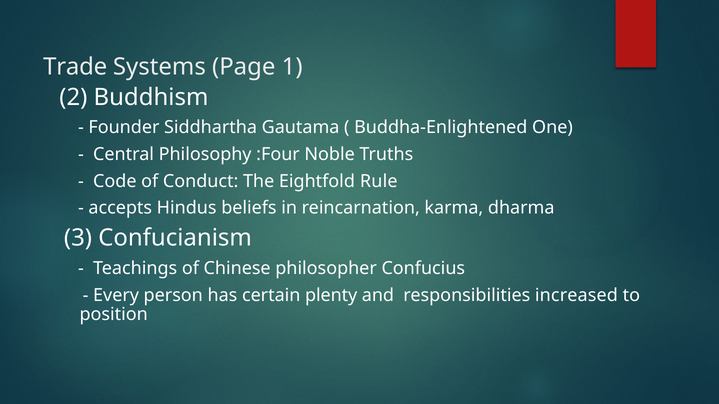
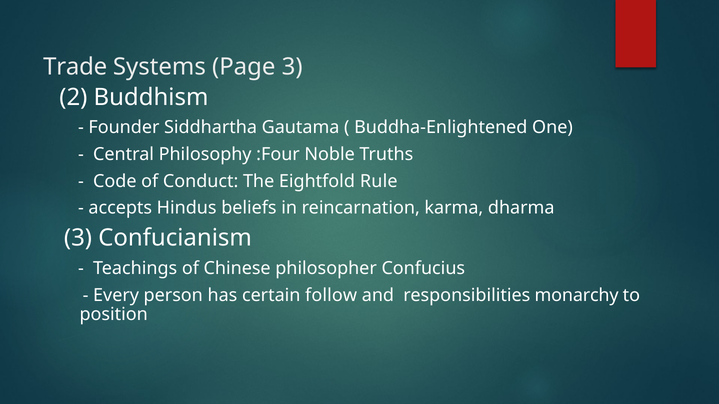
Page 1: 1 -> 3 (292, 67)
plenty: plenty -> follow (331, 295)
increased: increased -> monarchy (577, 295)
